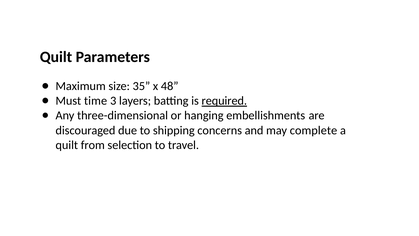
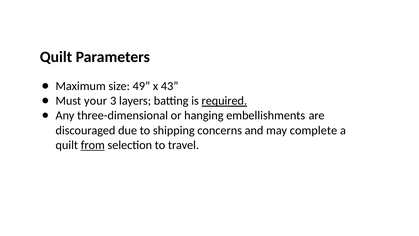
35: 35 -> 49 (141, 86)
48: 48 -> 43 (170, 86)
time: time -> your (96, 101)
from underline: none -> present (93, 145)
